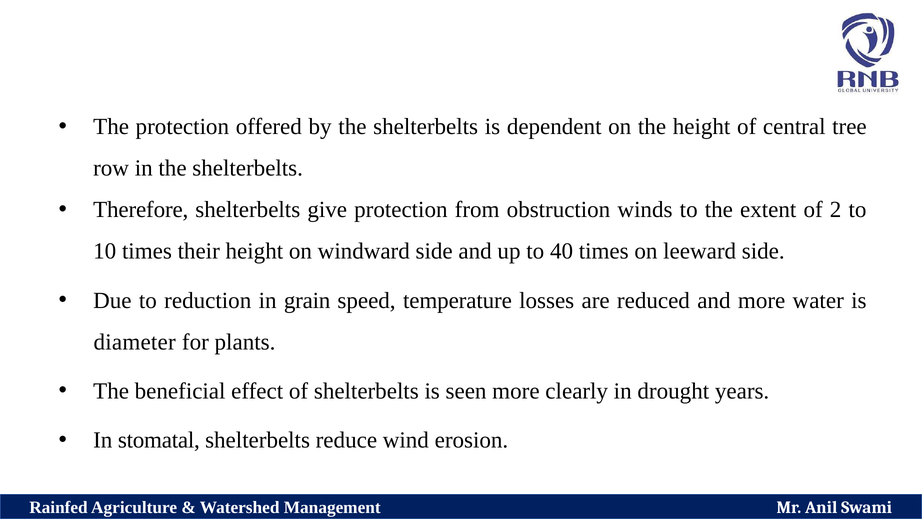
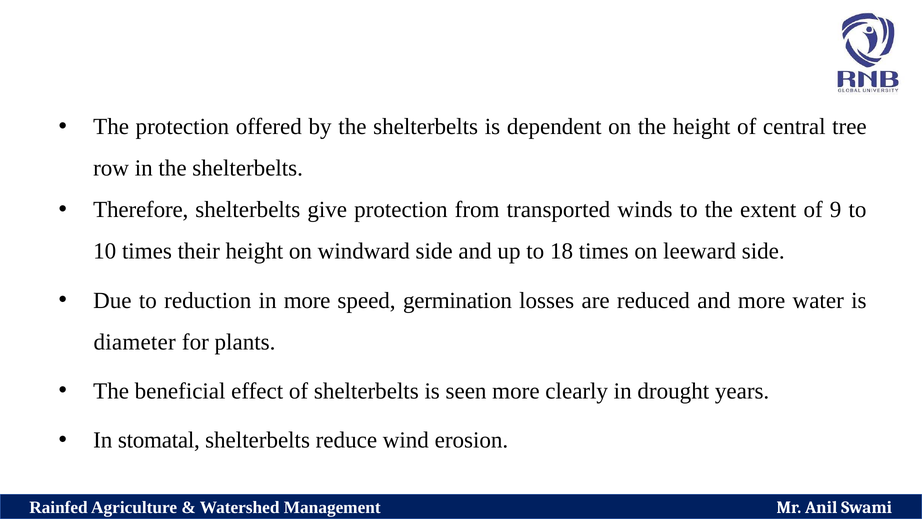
obstruction: obstruction -> transported (559, 210)
2: 2 -> 9 (836, 210)
40: 40 -> 18 (562, 251)
in grain: grain -> more (307, 300)
temperature: temperature -> germination (458, 300)
